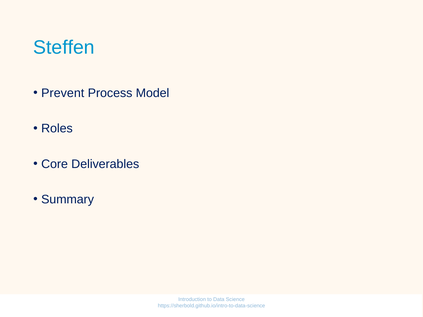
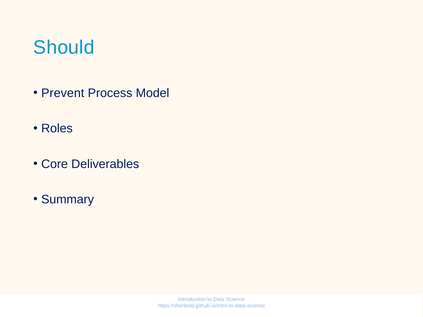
Steffen: Steffen -> Should (64, 47)
